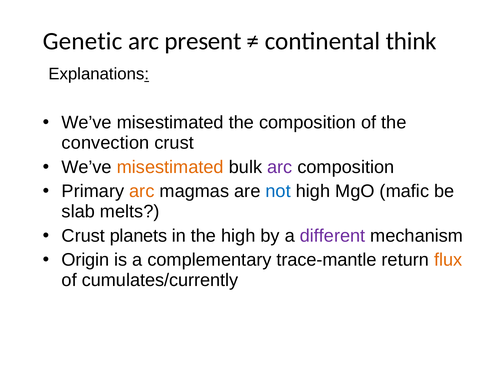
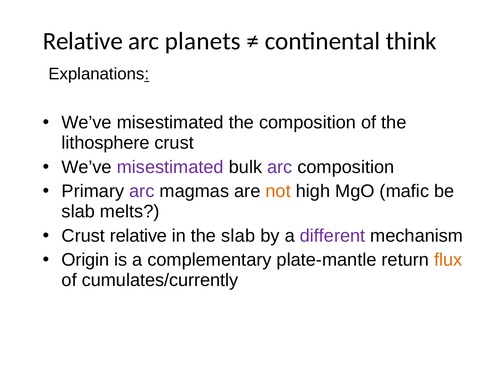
Genetic: Genetic -> Relative (83, 41)
present: present -> planets (203, 41)
convection: convection -> lithosphere (106, 143)
misestimated colour: orange -> purple (170, 167)
arc colour: orange -> purple (142, 191)
not colour: blue -> orange (278, 191)
Crust planets: planets -> relative (138, 236)
the high: high -> slab (238, 236)
trace-mantle: trace-mantle -> plate-mantle (327, 260)
